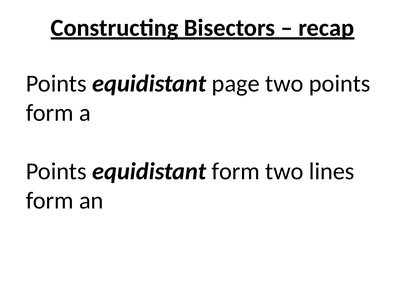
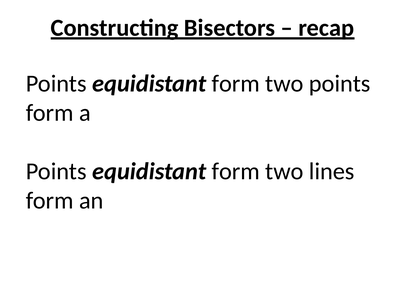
page: page -> form (236, 84)
